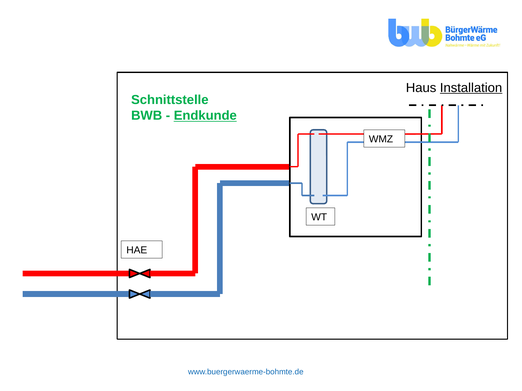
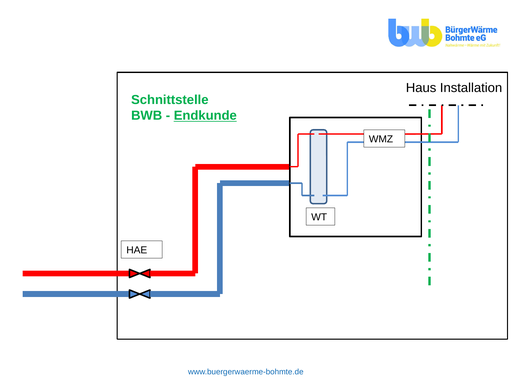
Installation underline: present -> none (471, 88)
